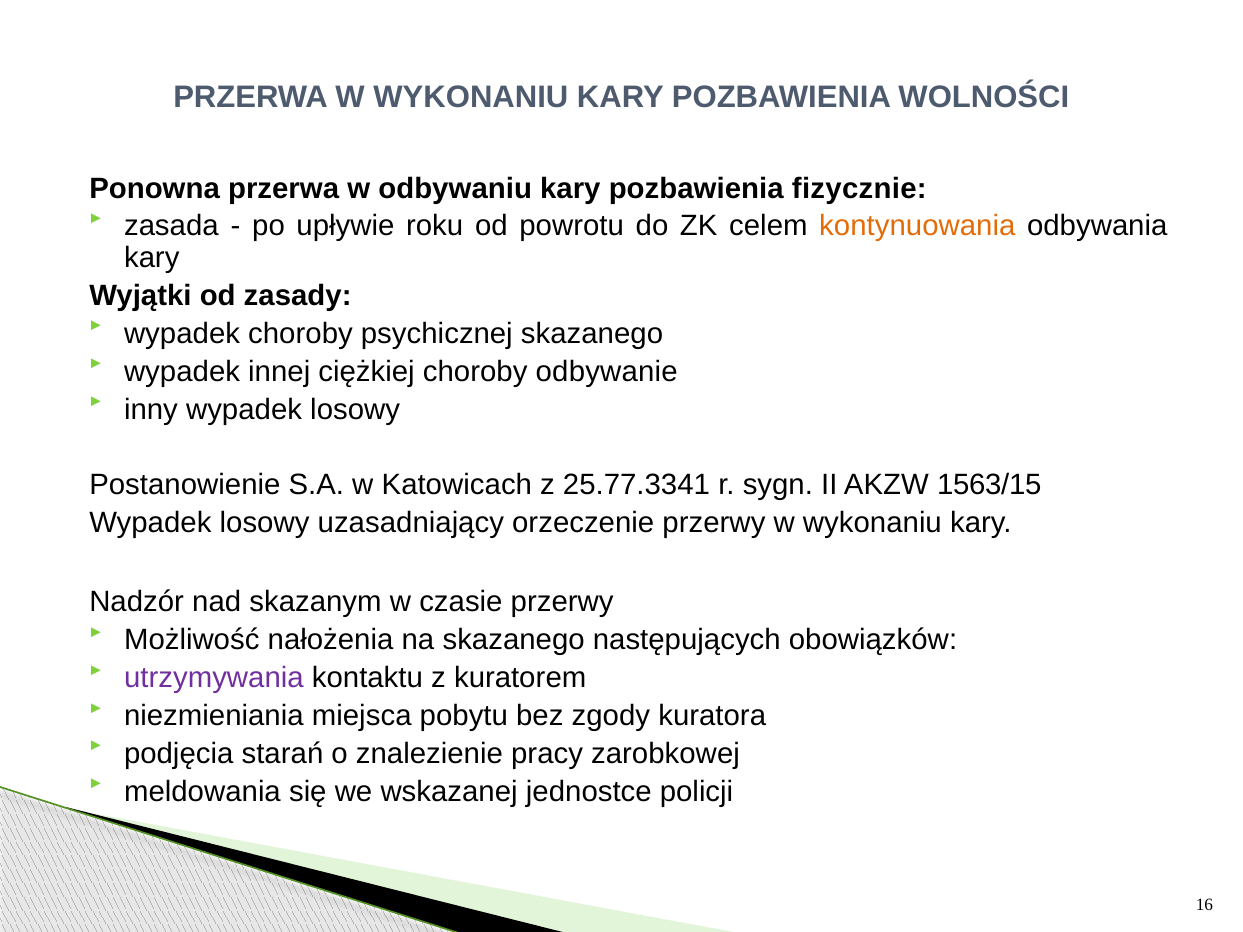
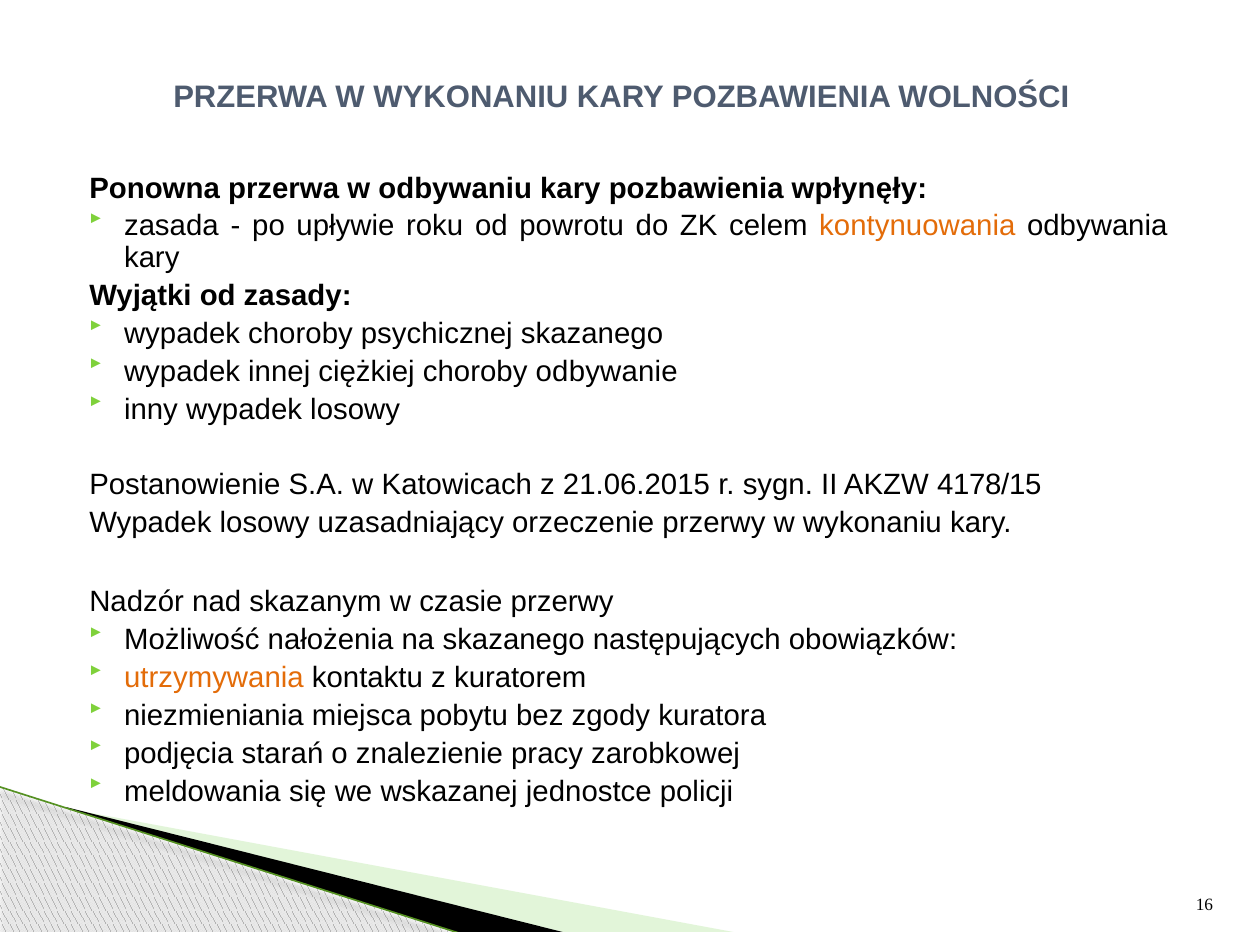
fizycznie: fizycznie -> wpłynęły (859, 188)
25.77.3341: 25.77.3341 -> 21.06.2015 (636, 485)
1563/15: 1563/15 -> 4178/15 (989, 485)
utrzymywania colour: purple -> orange (214, 678)
